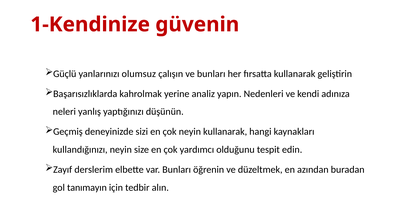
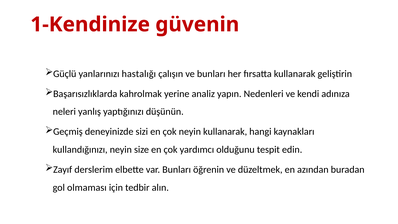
olumsuz: olumsuz -> hastalığı (139, 74)
tanımayın: tanımayın -> olmaması (87, 187)
